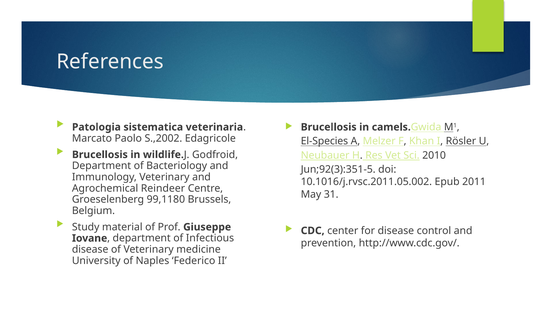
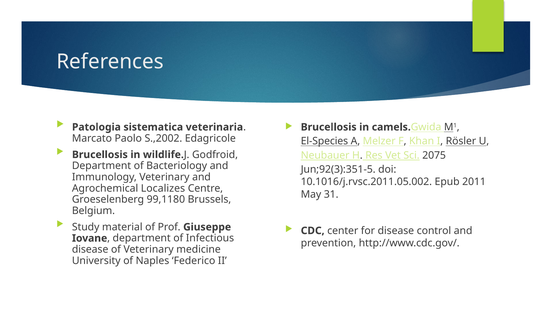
2010: 2010 -> 2075 (434, 155)
Reindeer: Reindeer -> Localizes (163, 188)
